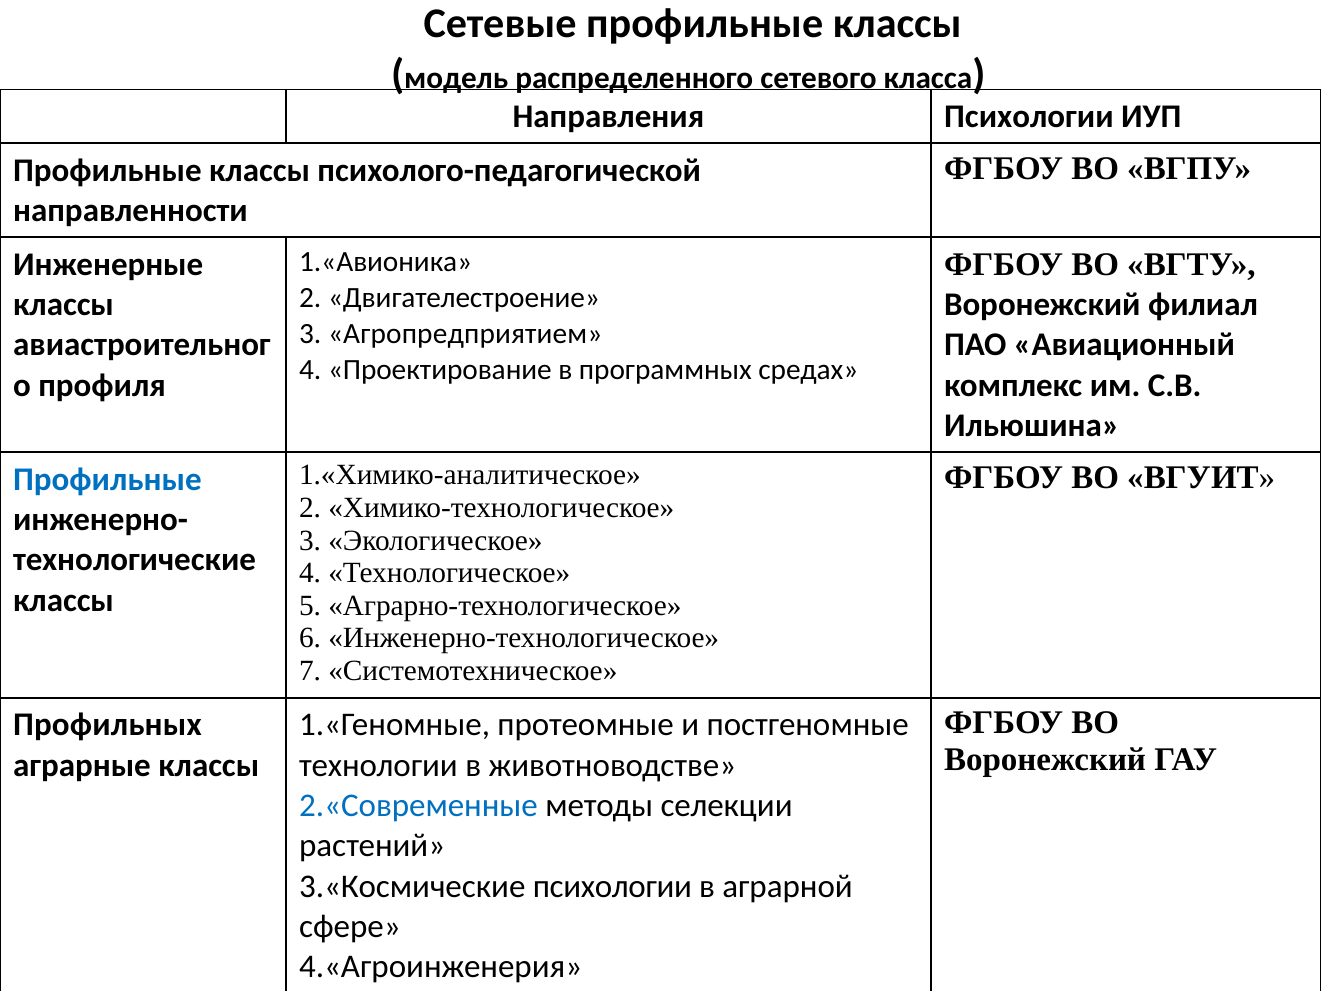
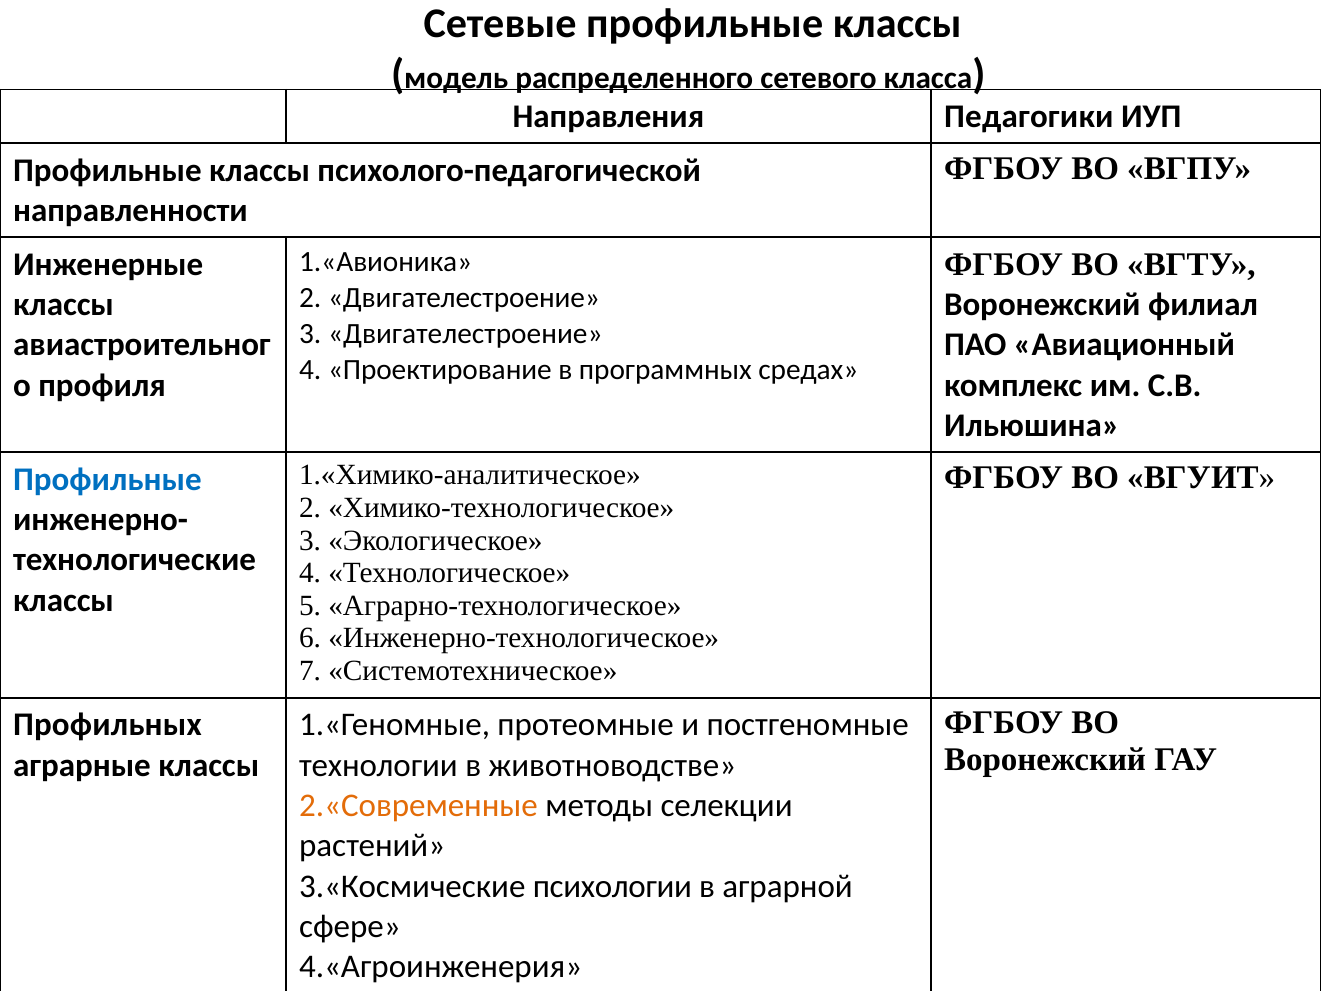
Направления Психологии: Психологии -> Педагогики (1029, 117)
3 Агропредприятием: Агропредприятием -> Двигателестроение (465, 334)
2.«Современные colour: blue -> orange (419, 805)
